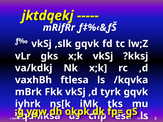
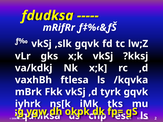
jktdqekj: jktdqekj -> fdudksa (47, 16)
